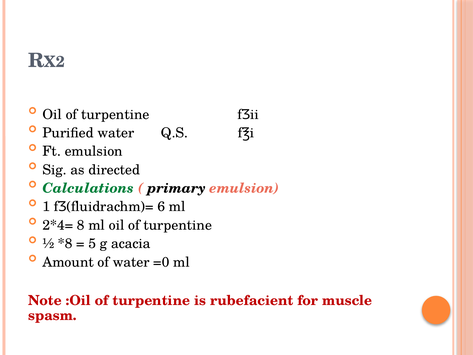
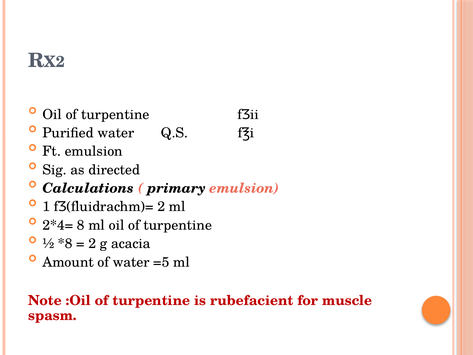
Calculations colour: green -> black (88, 188)
6: 6 -> 2 (161, 207)
5: 5 -> 2 (92, 243)
=0: =0 -> =5 (161, 262)
